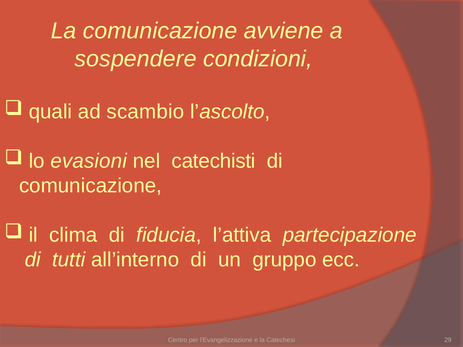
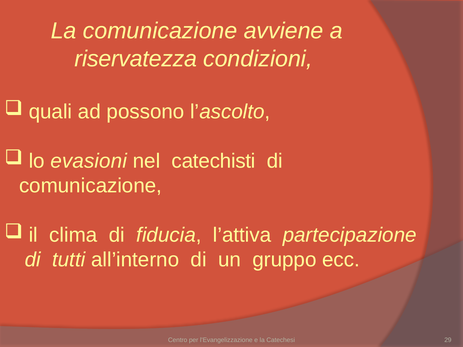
sospendere: sospendere -> riservatezza (136, 59)
scambio: scambio -> possono (145, 112)
